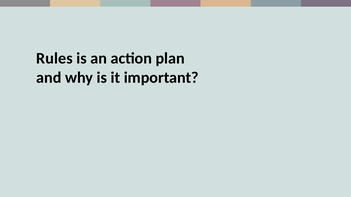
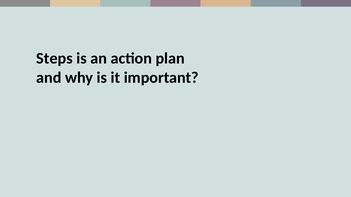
Rules: Rules -> Steps (54, 58)
